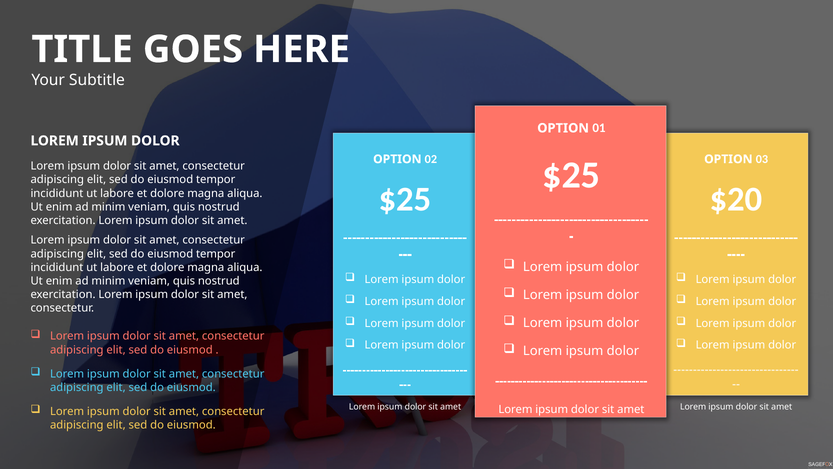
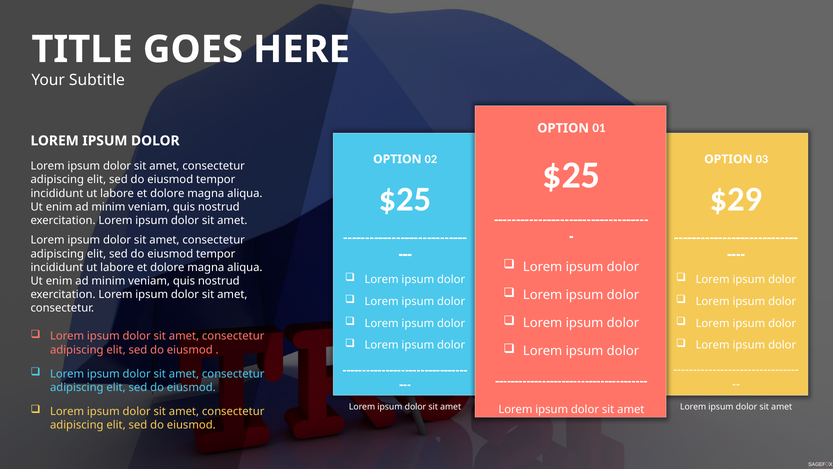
$20: $20 -> $29 (736, 199)
